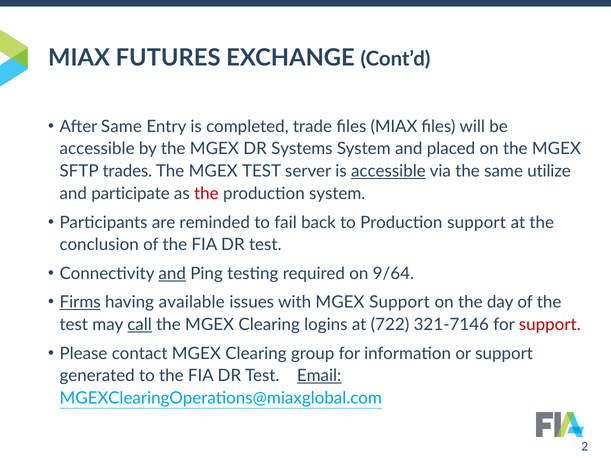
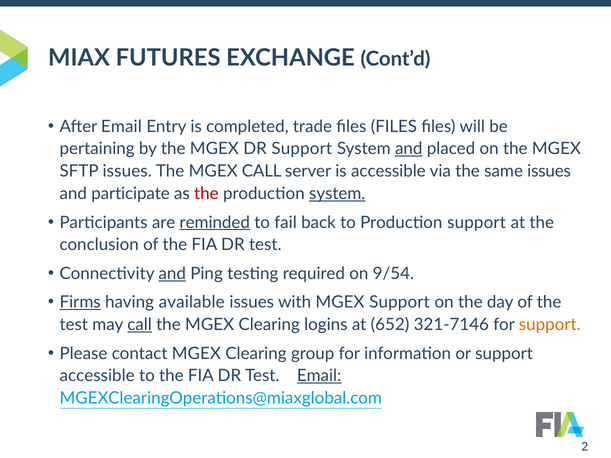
After Same: Same -> Email (121, 127)
trade files MIAX: MIAX -> FILES (394, 127)
accessible: accessible -> pertaining (97, 149)
DR Systems: Systems -> Support (302, 149)
and underline: none -> present (409, 149)
SFTP trades: trades -> issues (127, 171)
MGEX TEST: TEST -> CALL (262, 171)
accessible underline: present -> none (388, 171)
same utilize: utilize -> issues (549, 171)
system underline: none -> present (337, 194)
reminded underline: none -> present (215, 223)
9/64: 9/64 -> 9/54 (393, 274)
722: 722 -> 652 (390, 325)
support colour: red -> orange (550, 325)
generated: generated -> accessible (97, 376)
